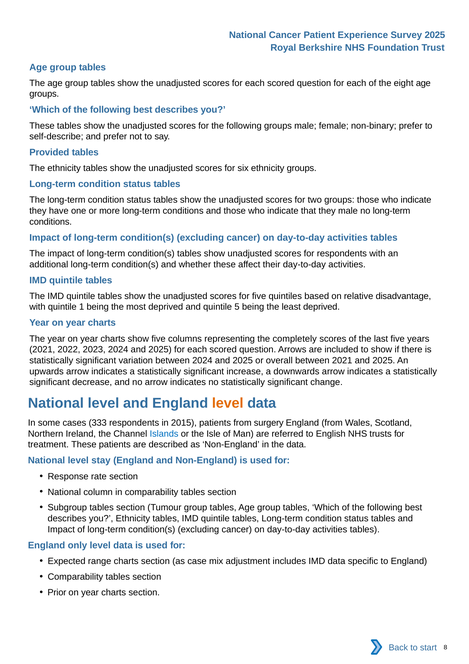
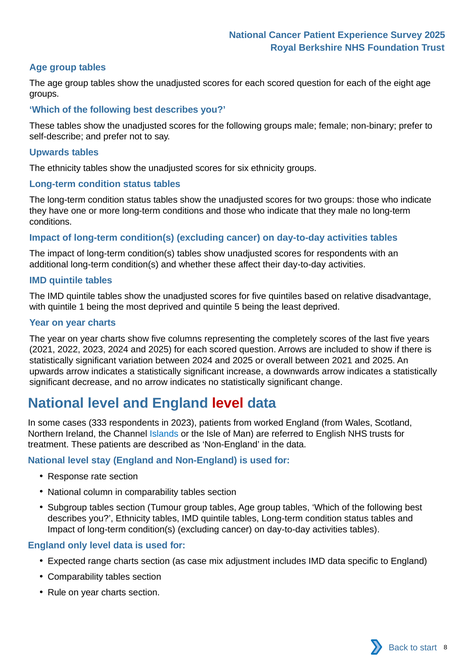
Provided: Provided -> Upwards (49, 152)
level colour: orange -> red (228, 403)
in 2015: 2015 -> 2023 (184, 423)
surgery: surgery -> worked (269, 423)
Prior: Prior -> Rule (57, 592)
